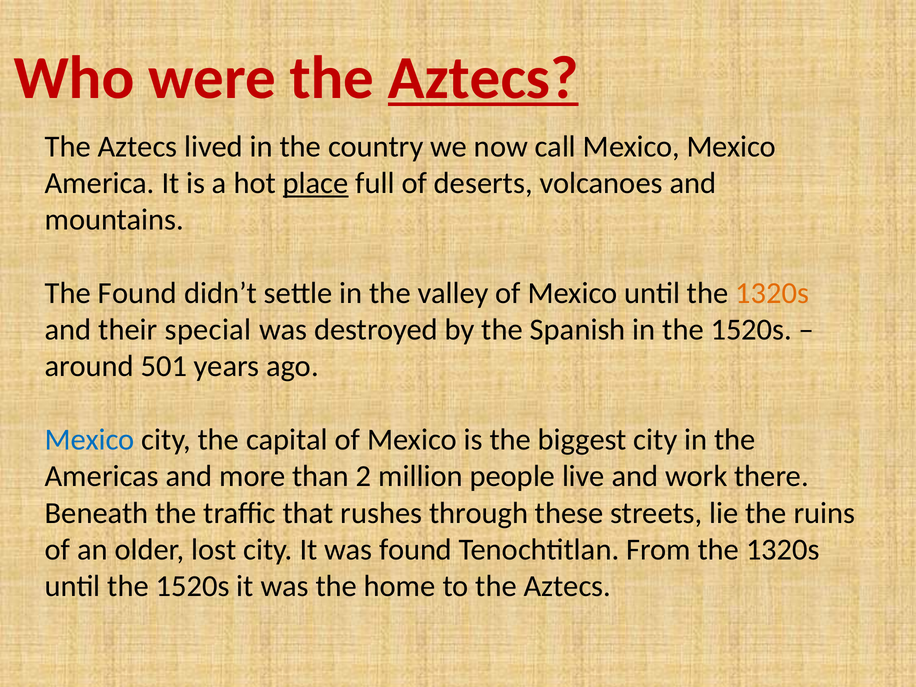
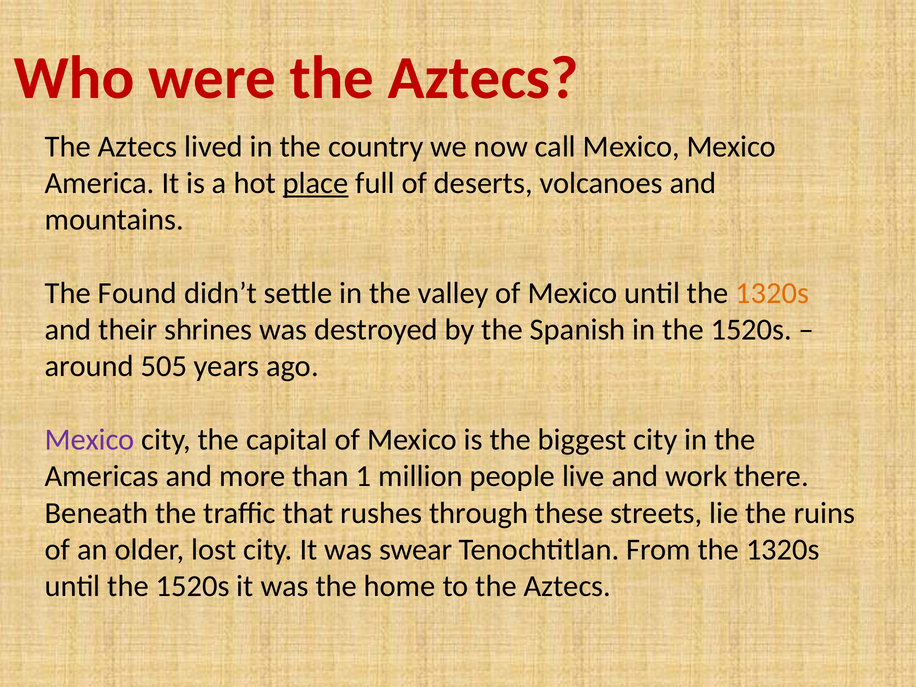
Aztecs underline: present -> none (483, 78)
special: special -> shrines (208, 330)
501: 501 -> 505 (164, 366)
Mexico colour: blue -> purple (90, 440)
2: 2 -> 1 (364, 476)
was found: found -> swear (416, 550)
